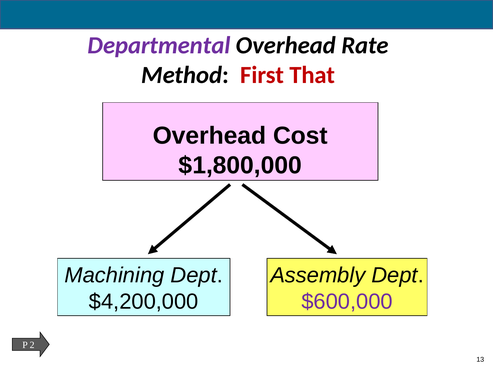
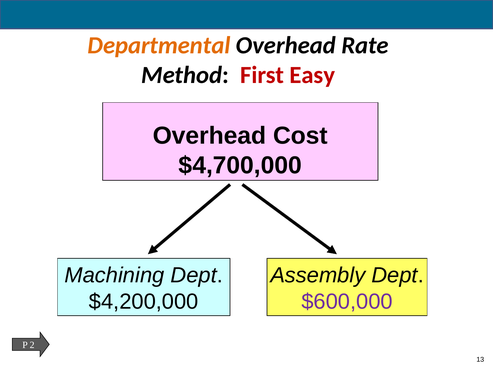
Departmental colour: purple -> orange (159, 46)
That: That -> Easy (312, 75)
$1,800,000: $1,800,000 -> $4,700,000 (240, 166)
